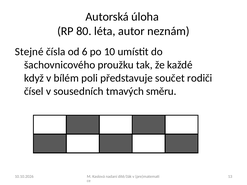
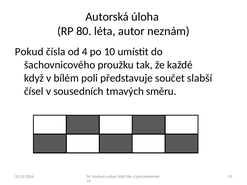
Stejné: Stejné -> Pokud (29, 52)
6: 6 -> 4 (85, 52)
rodiči: rodiči -> slabší (200, 78)
